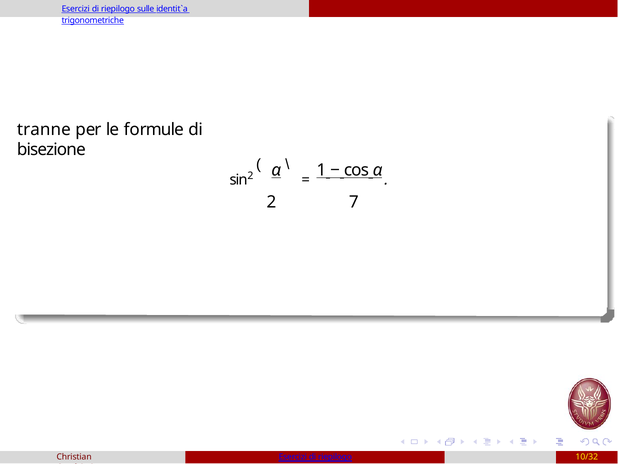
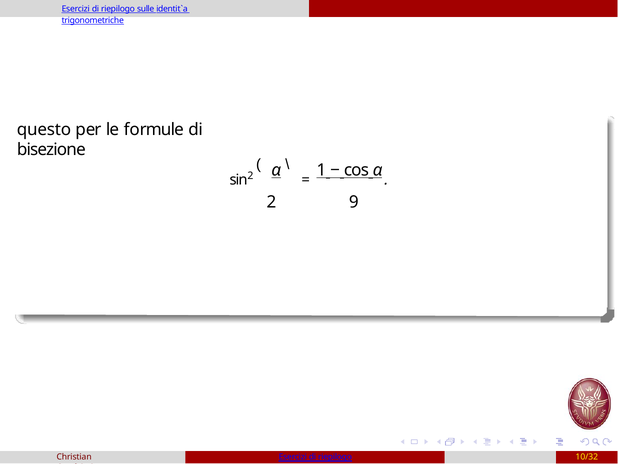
tranne: tranne -> questo (44, 129)
7: 7 -> 9 (354, 202)
